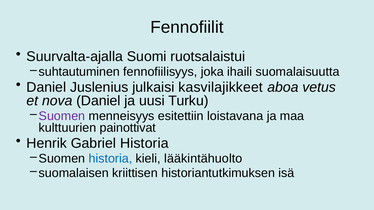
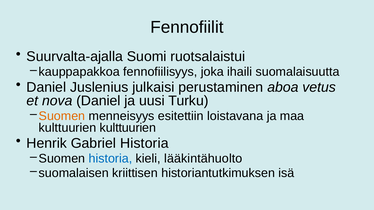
suhtautuminen: suhtautuminen -> kauppapakkoa (79, 72)
kasvilajikkeet: kasvilajikkeet -> perustaminen (221, 87)
Suomen colour: purple -> orange (62, 116)
kulttuurien painottivat: painottivat -> kulttuurien (128, 128)
